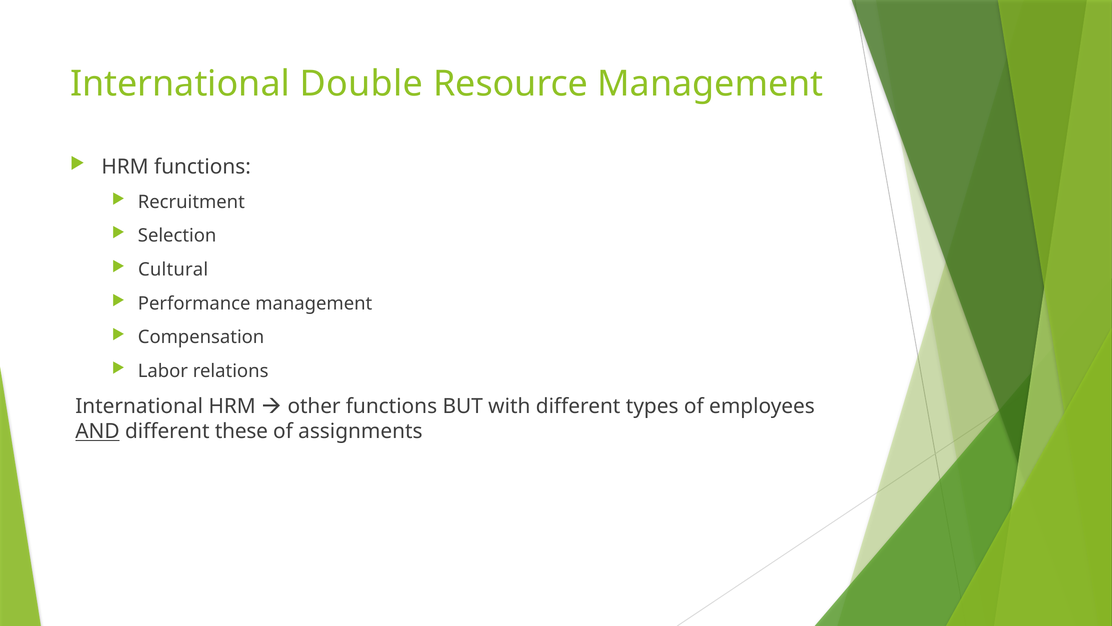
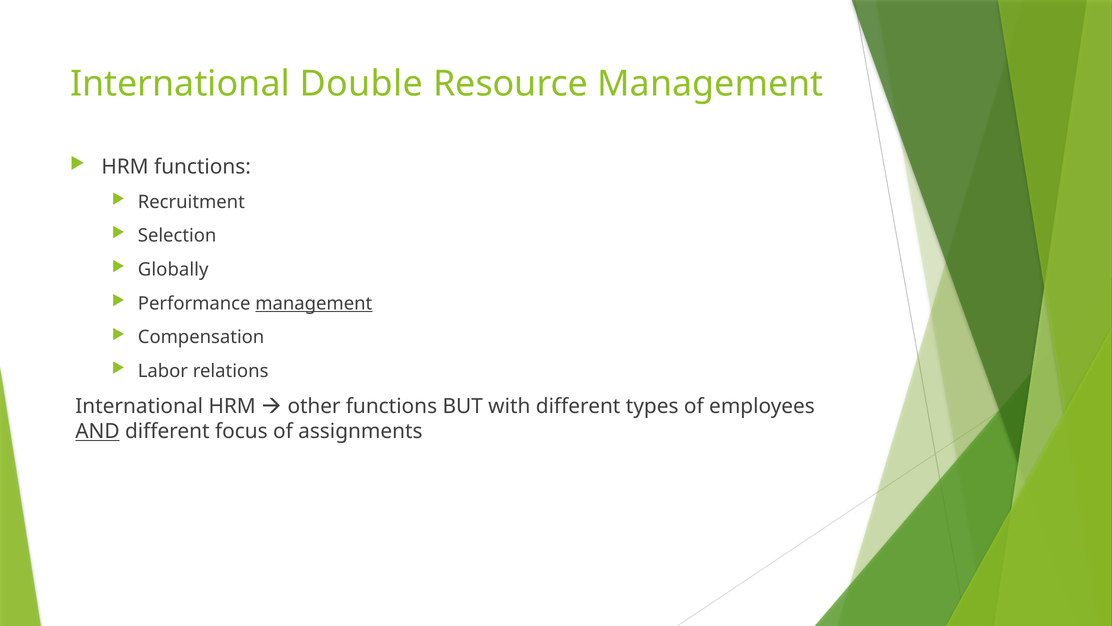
Cultural: Cultural -> Globally (173, 269)
management underline: none -> present (314, 303)
these: these -> focus (241, 431)
